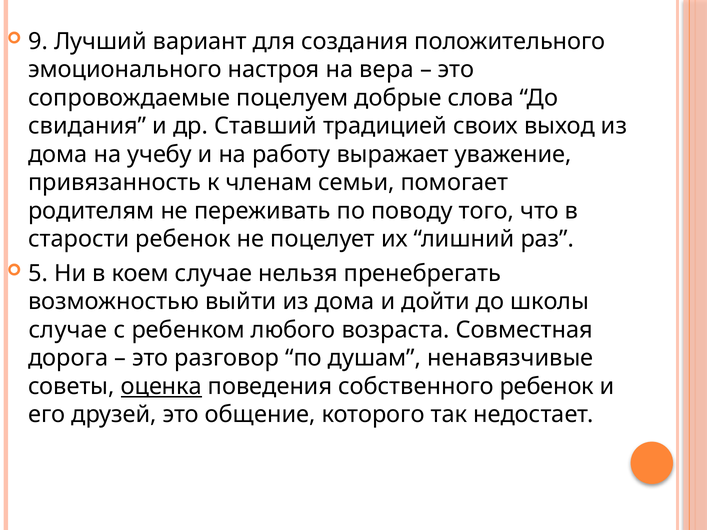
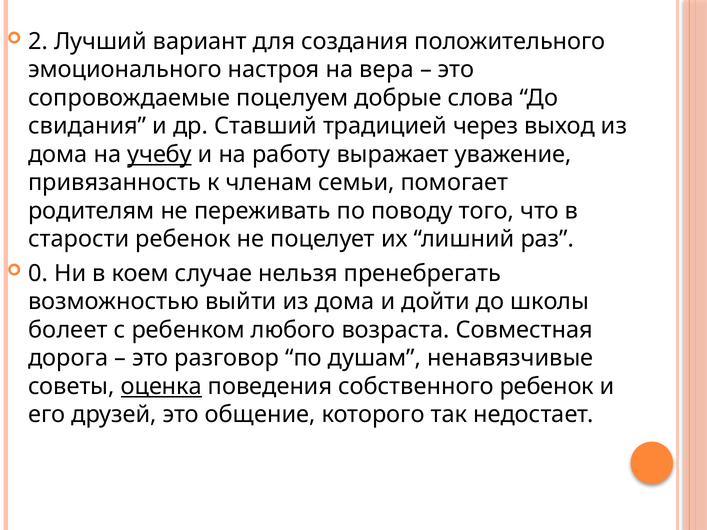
9: 9 -> 2 (38, 41)
своих: своих -> через (486, 126)
учебу underline: none -> present (160, 154)
5: 5 -> 0 (38, 274)
случае: случае -> болеет (68, 330)
